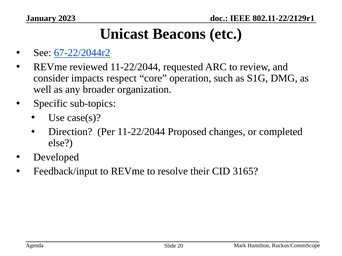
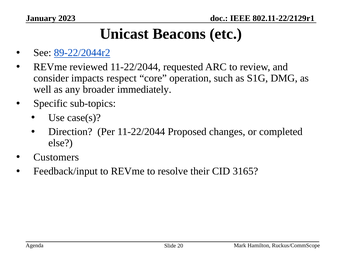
67-22/2044r2: 67-22/2044r2 -> 89-22/2044r2 (82, 53)
organization: organization -> immediately (144, 90)
Developed: Developed -> Customers (56, 157)
